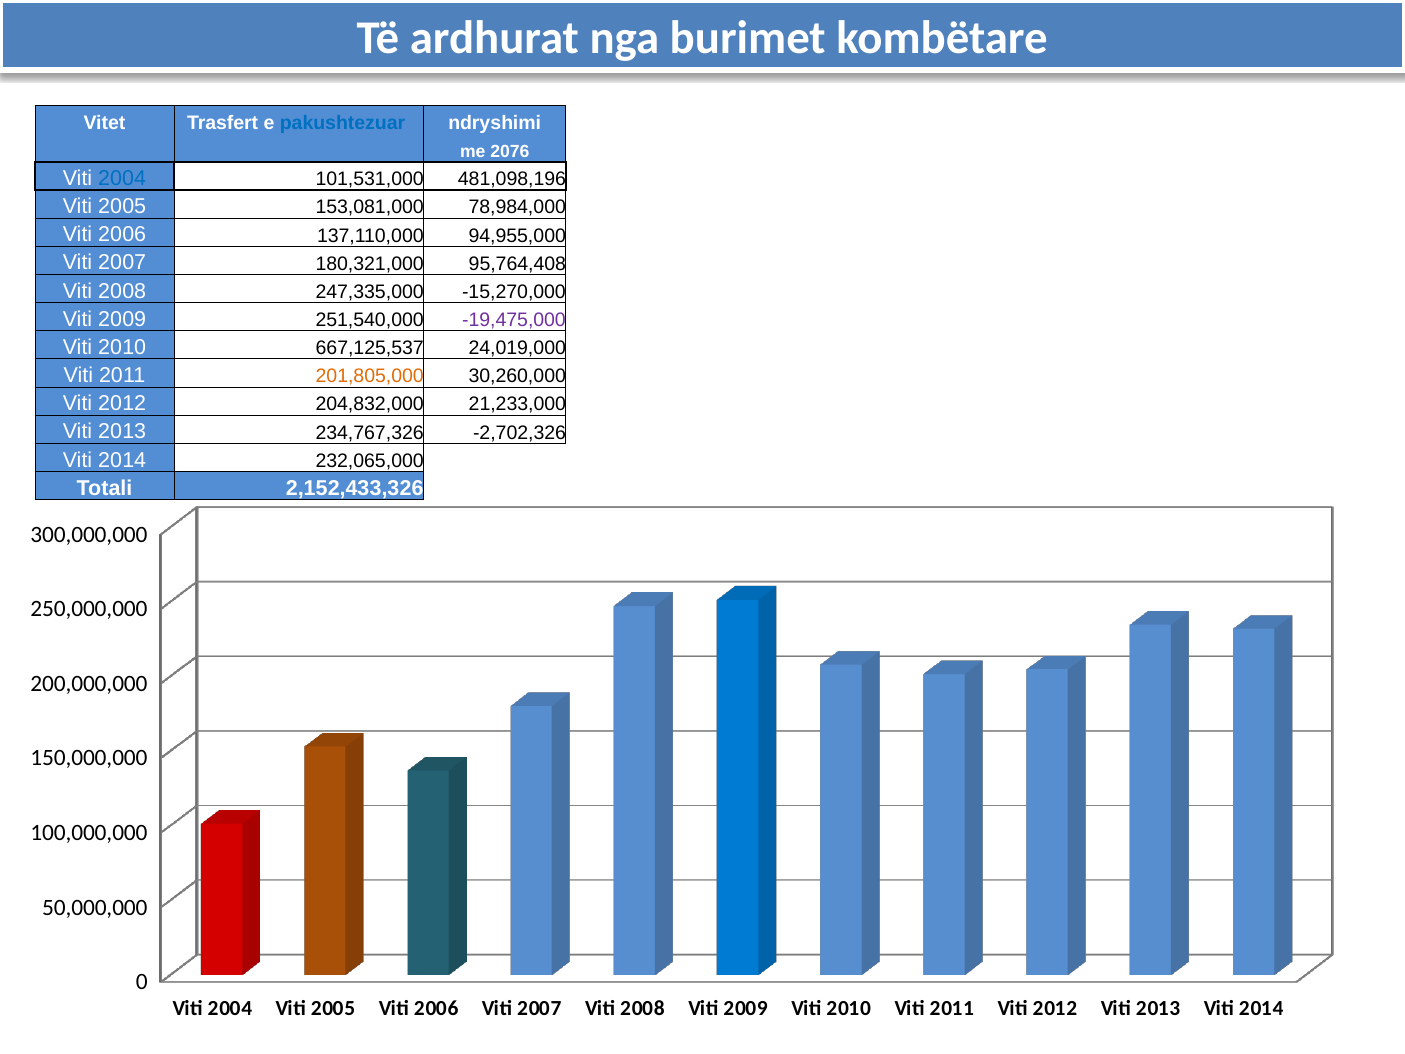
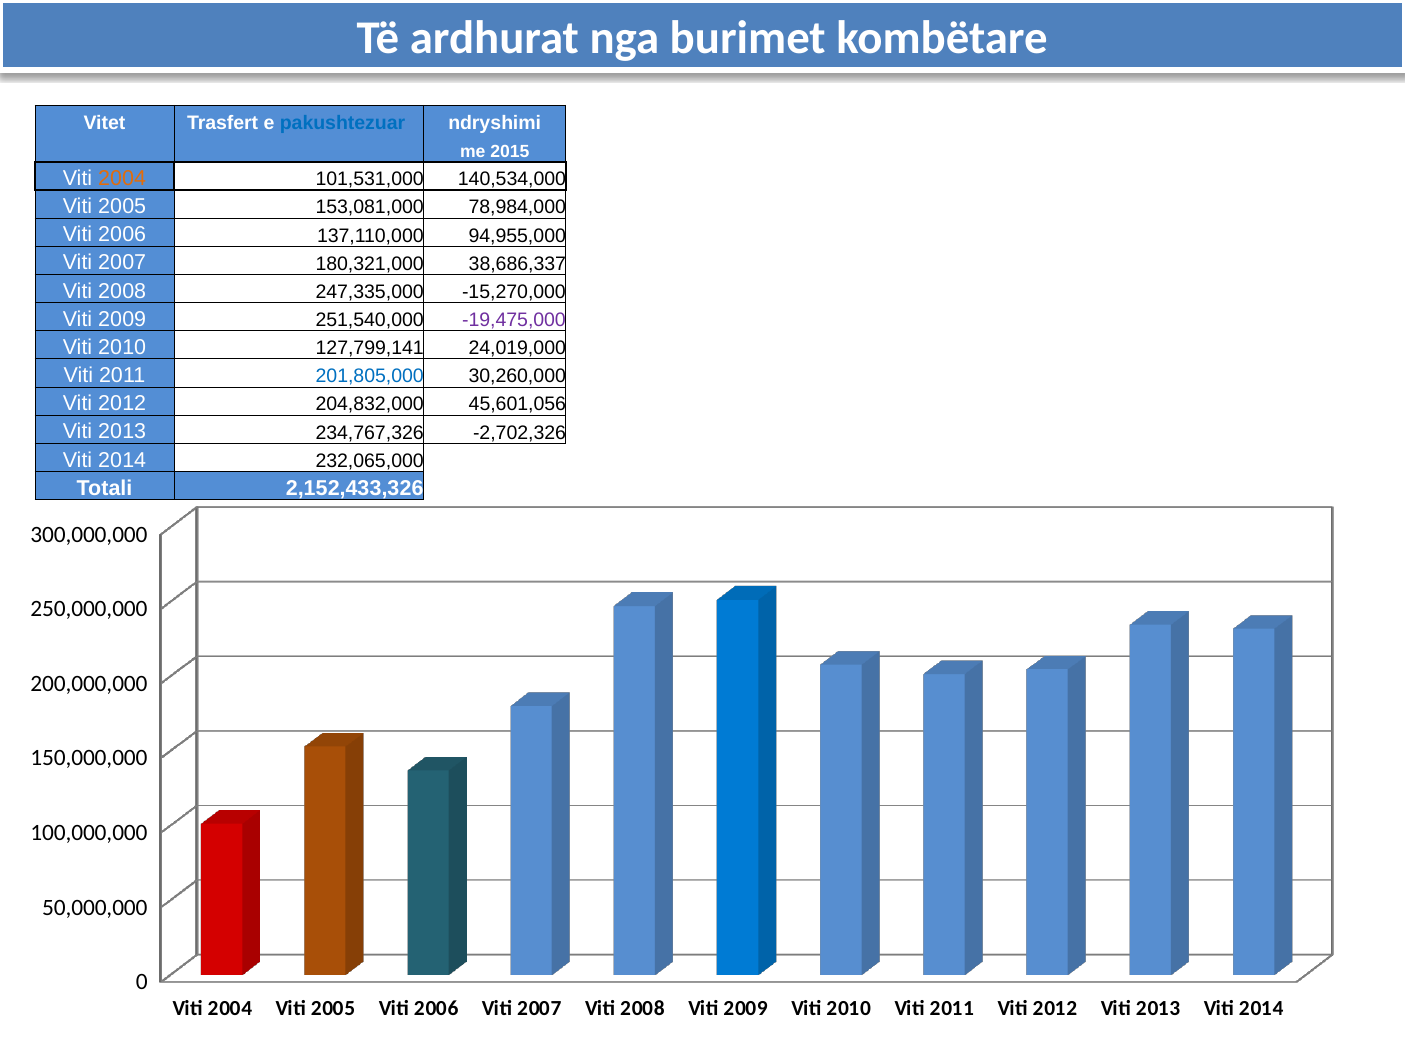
2076: 2076 -> 2015 (510, 152)
2004 colour: blue -> orange (122, 178)
481,098,196: 481,098,196 -> 140,534,000 (512, 179)
95,764,408: 95,764,408 -> 38,686,337 (517, 264)
667,125,537: 667,125,537 -> 127,799,141 (370, 348)
201,805,000 colour: orange -> blue (370, 376)
21,233,000: 21,233,000 -> 45,601,056 (517, 404)
